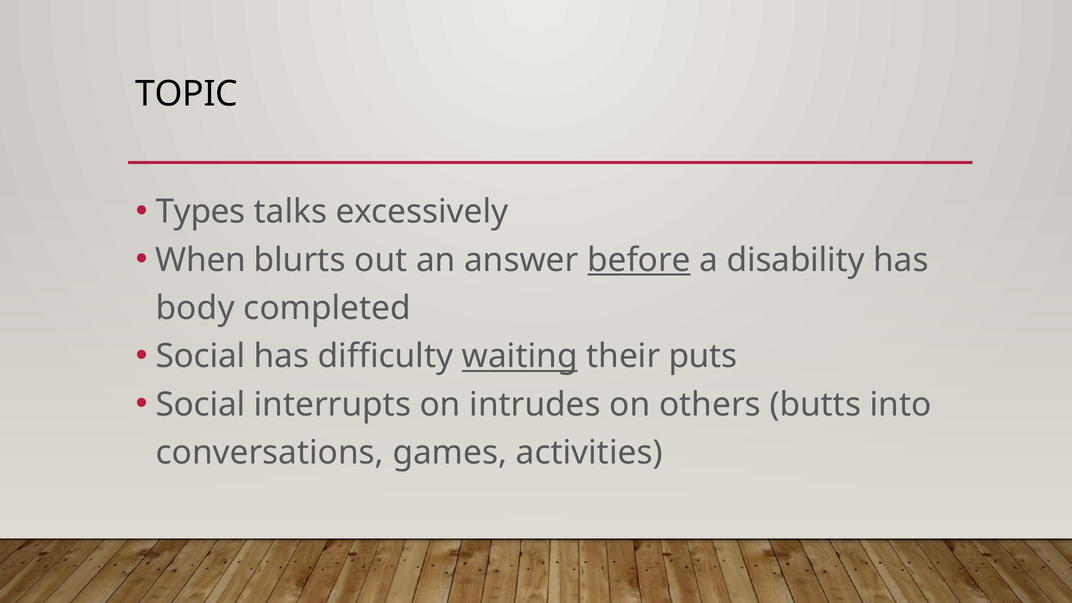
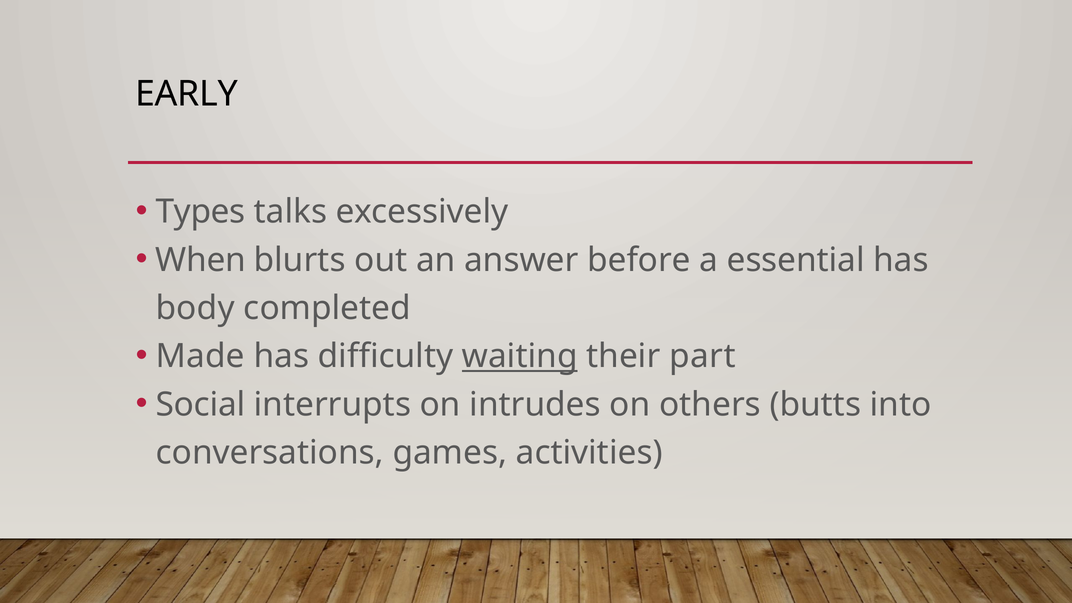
TOPIC: TOPIC -> EARLY (187, 94)
before underline: present -> none (639, 260)
disability: disability -> essential (796, 260)
Social: Social -> Made (200, 356)
puts: puts -> part (703, 356)
